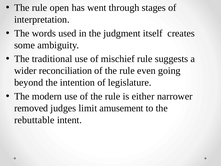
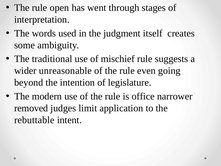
reconciliation: reconciliation -> unreasonable (65, 71)
either: either -> office (143, 96)
amusement: amusement -> application (121, 108)
